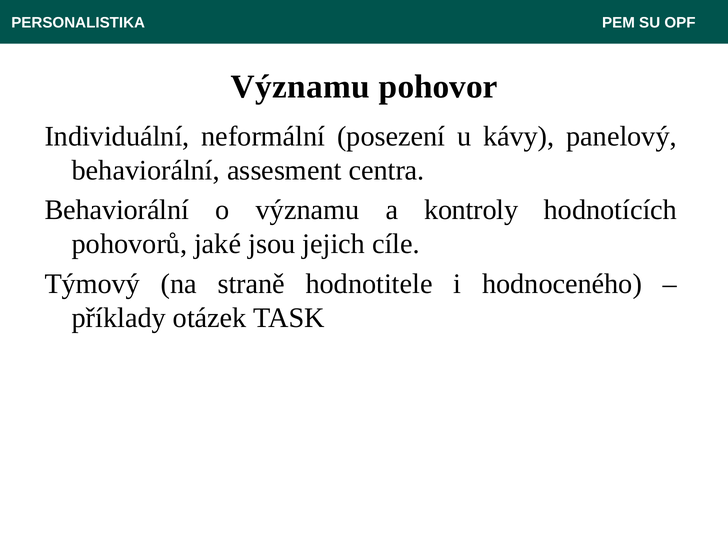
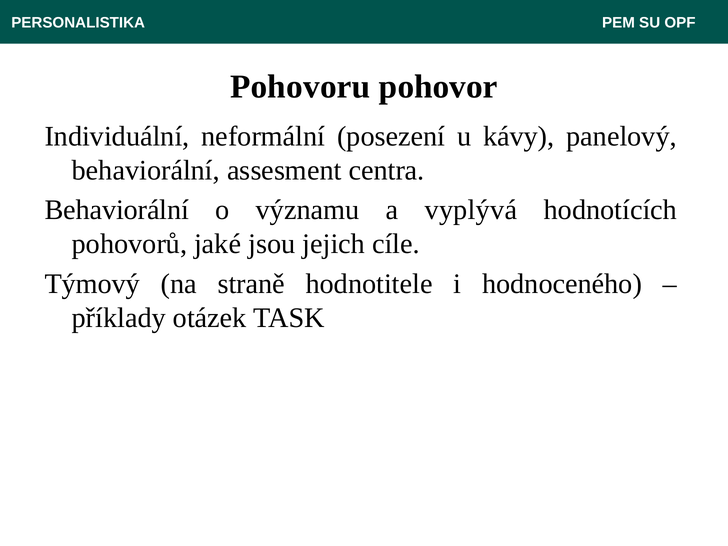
Významu: Významu -> Pohovoru (300, 87)
kontroly: kontroly -> vyplývá (471, 210)
